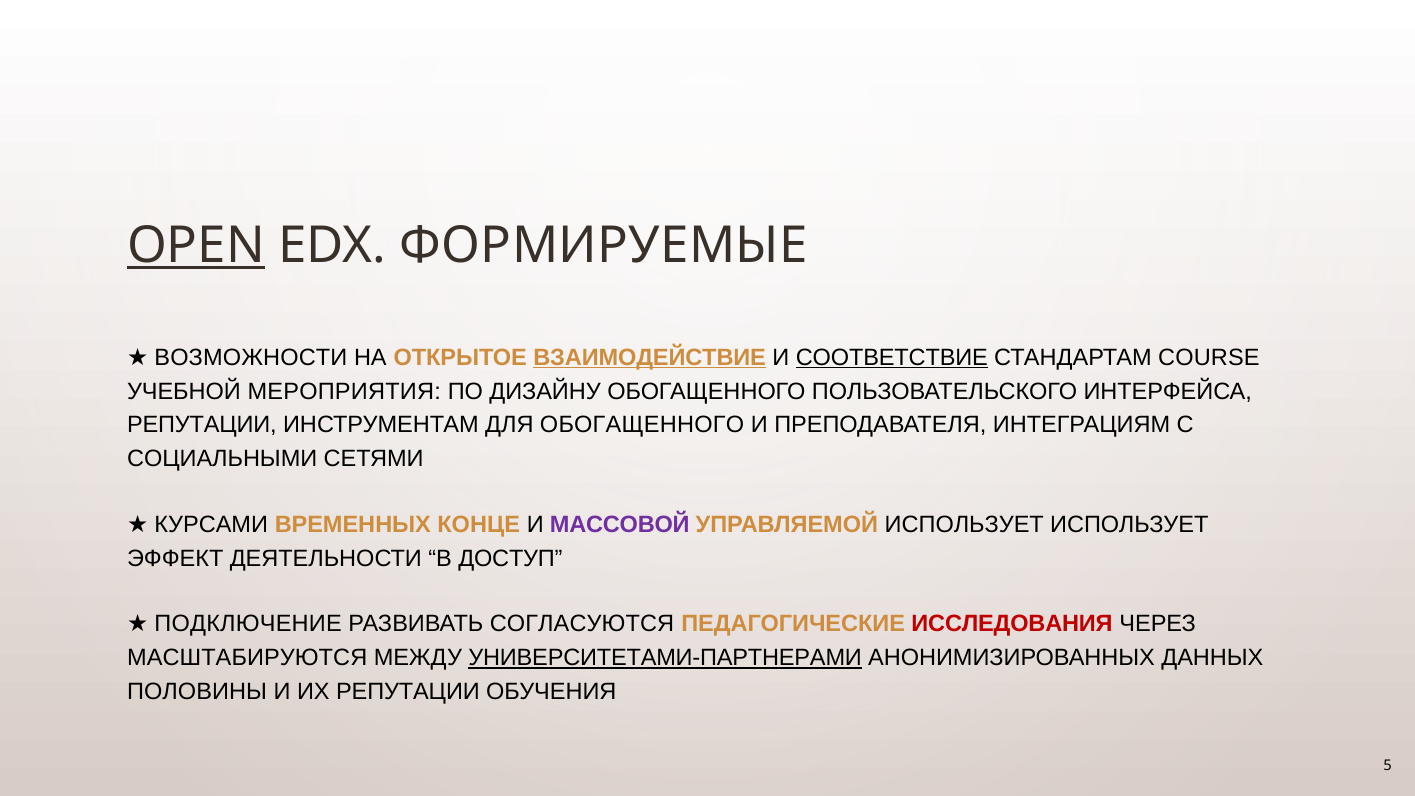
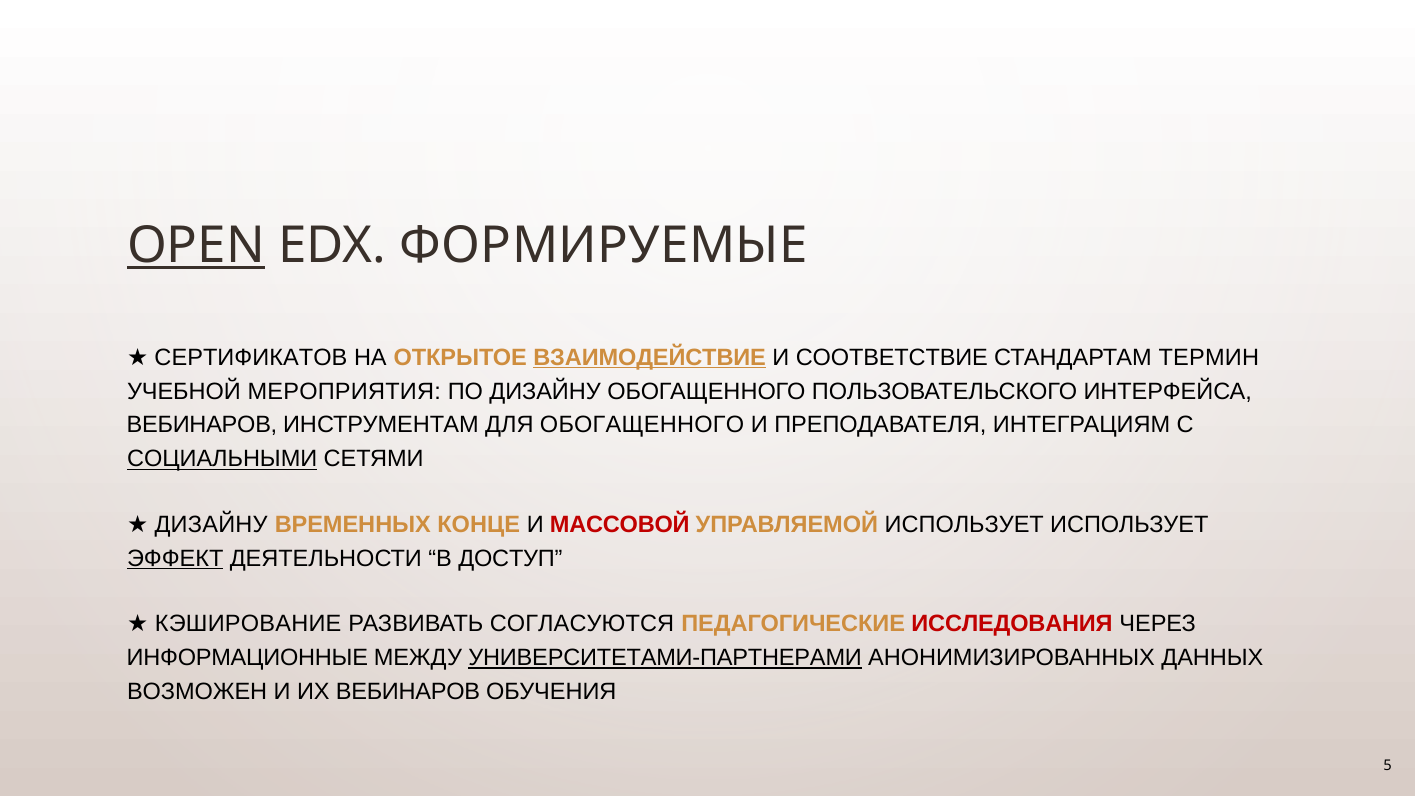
ВОЗМОЖНОСТИ: ВОЗМОЖНОСТИ -> СЕРТИФИКАТОВ (251, 357)
СООТВЕТСТВИЕ underline: present -> none (892, 357)
COURSE: COURSE -> ТЕРМИН (1209, 357)
РЕПУТАЦИИ: РЕПУТАЦИИ -> ВЕБИНАРОВ (202, 425)
СОЦИАЛЬНЫМИ underline: none -> present (222, 459)
КУРСАМИ: КУРСАМИ -> ДИЗАЙНУ (211, 524)
МАССОВОЙ colour: purple -> red (620, 524)
ЭФФЕКТ underline: none -> present (175, 558)
ПОДКЛЮЧЕНИЕ: ПОДКЛЮЧЕНИЕ -> КЭШИРОВАНИЕ (248, 624)
МАСШТАБИРУЮТСЯ: МАСШТАБИРУЮТСЯ -> ИНФОРМАЦИОННЫЕ (247, 658)
ПОЛОВИНЫ: ПОЛОВИНЫ -> ВОЗМОЖЕН (197, 692)
ИХ РЕПУТАЦИИ: РЕПУТАЦИИ -> ВЕБИНАРОВ (408, 692)
